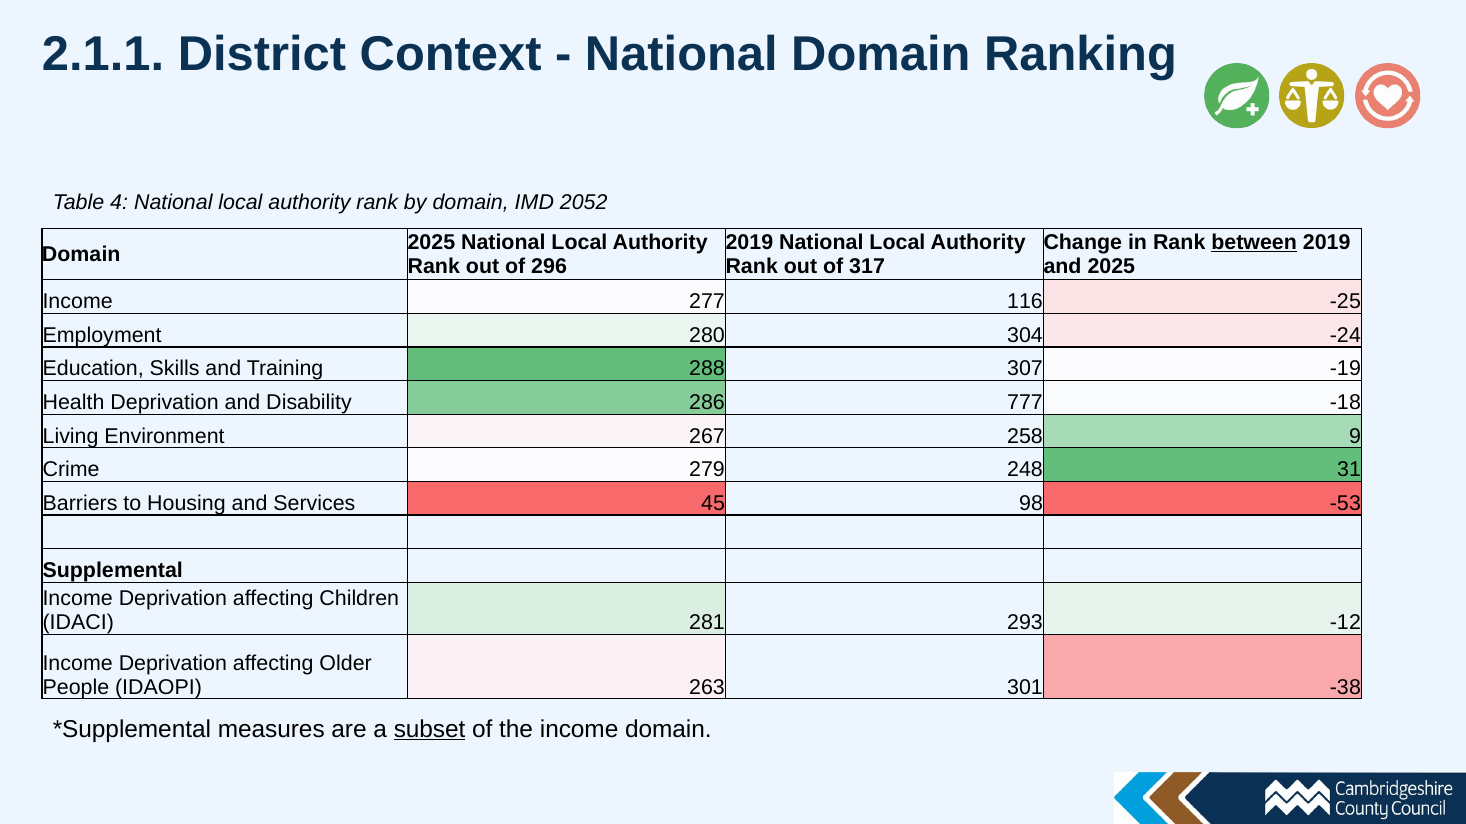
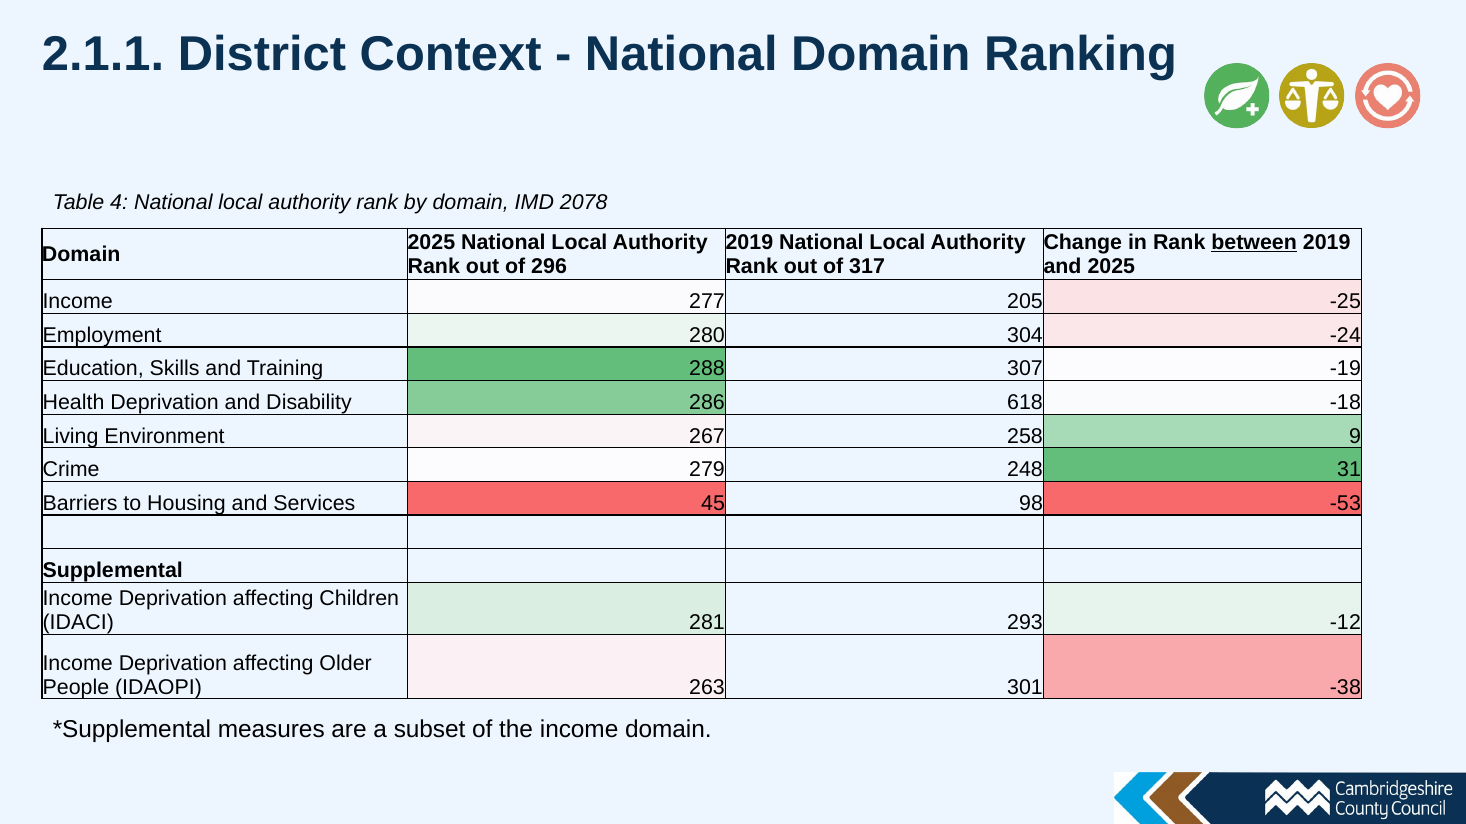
2052: 2052 -> 2078 (584, 203)
116: 116 -> 205 (1025, 302)
777: 777 -> 618 (1025, 403)
subset underline: present -> none (430, 730)
